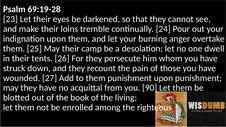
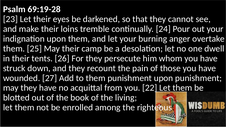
90: 90 -> 22 (150, 88)
